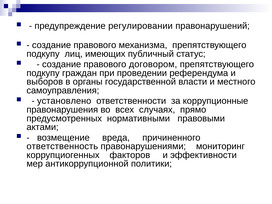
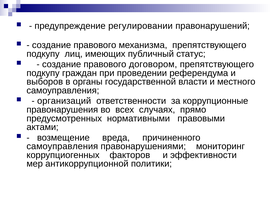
установлено: установлено -> организаций (64, 101)
ответственность: ответственность -> самоуправления (62, 146)
